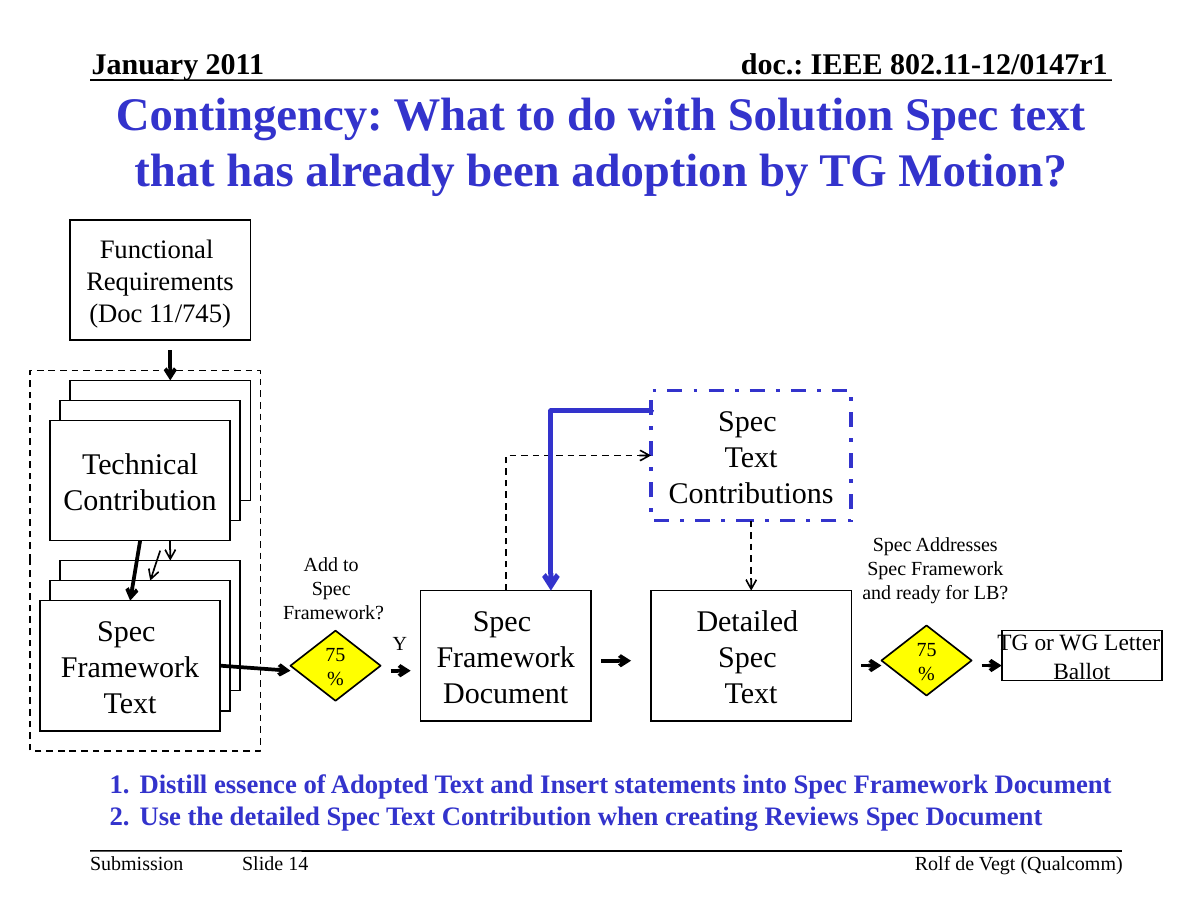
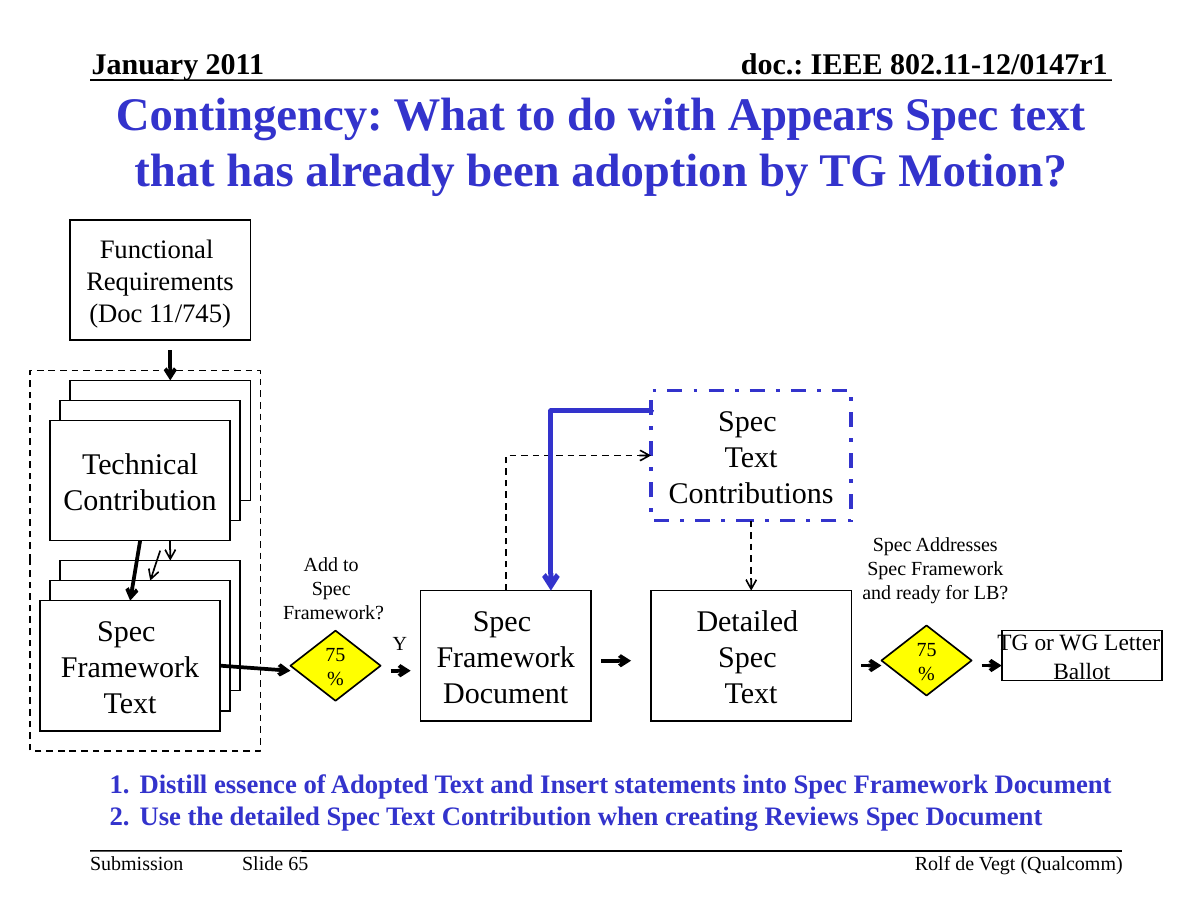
Solution: Solution -> Appears (811, 115)
14: 14 -> 65 (298, 865)
